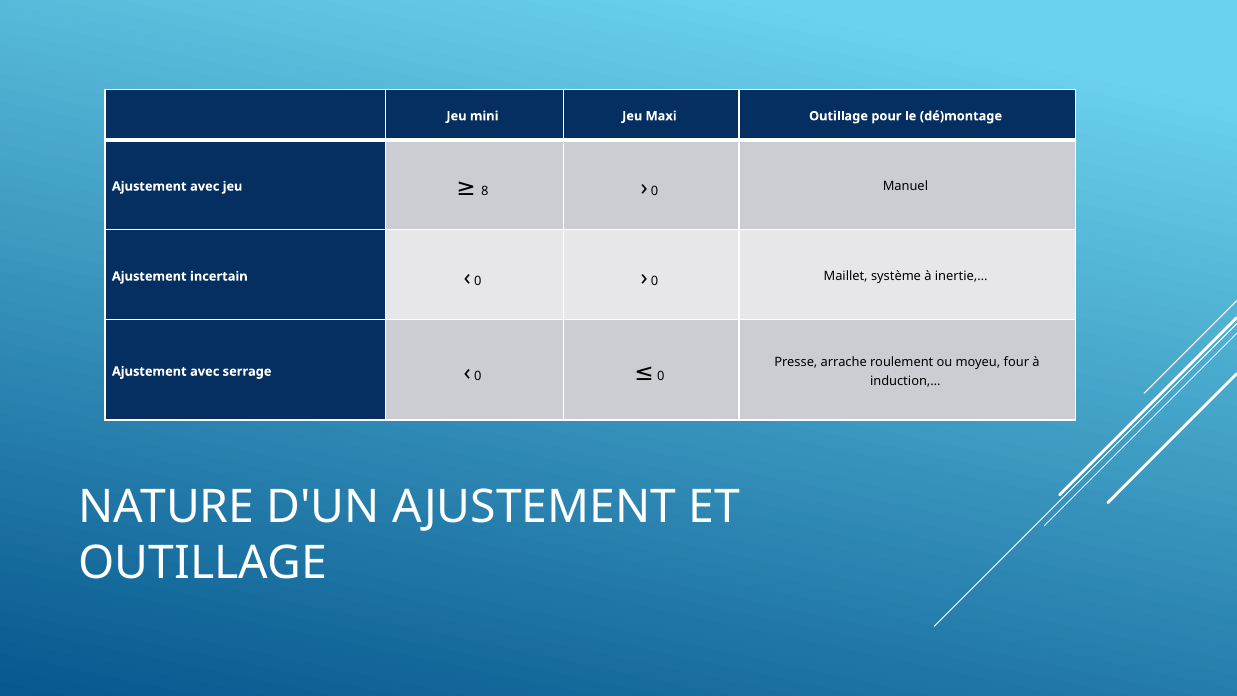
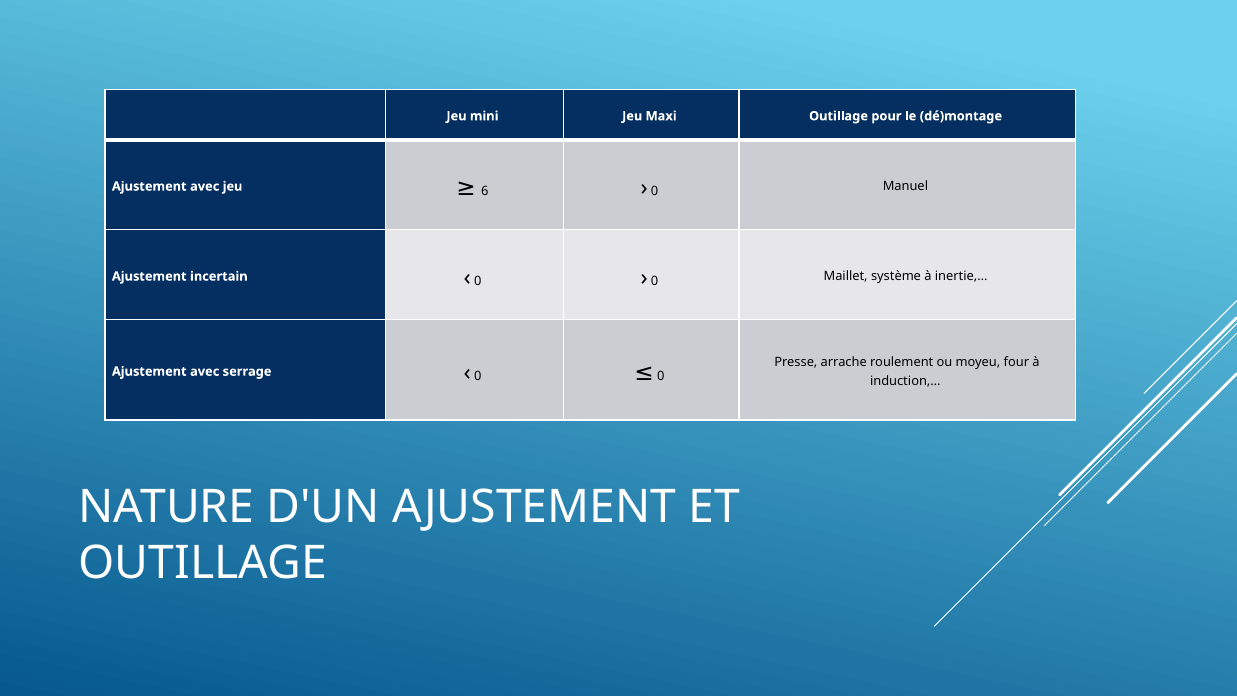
8: 8 -> 6 (485, 191)
